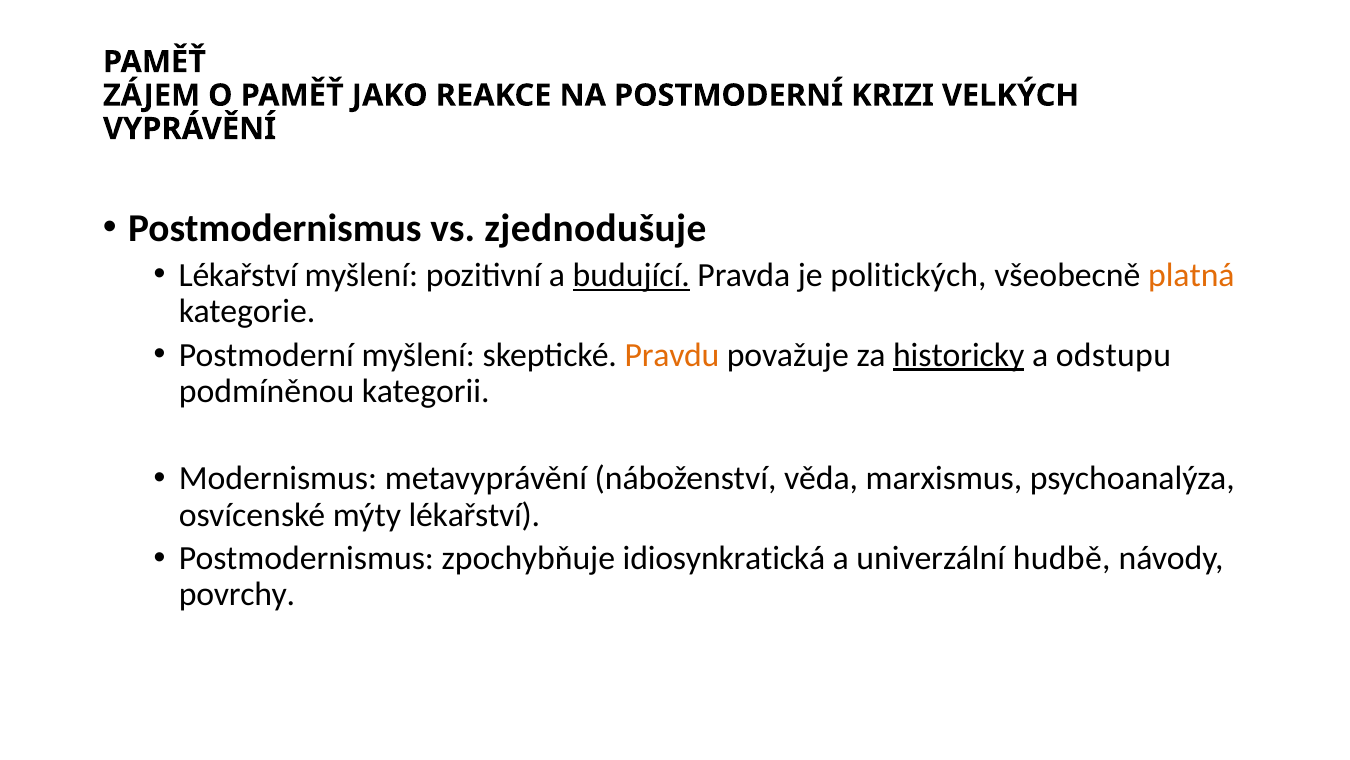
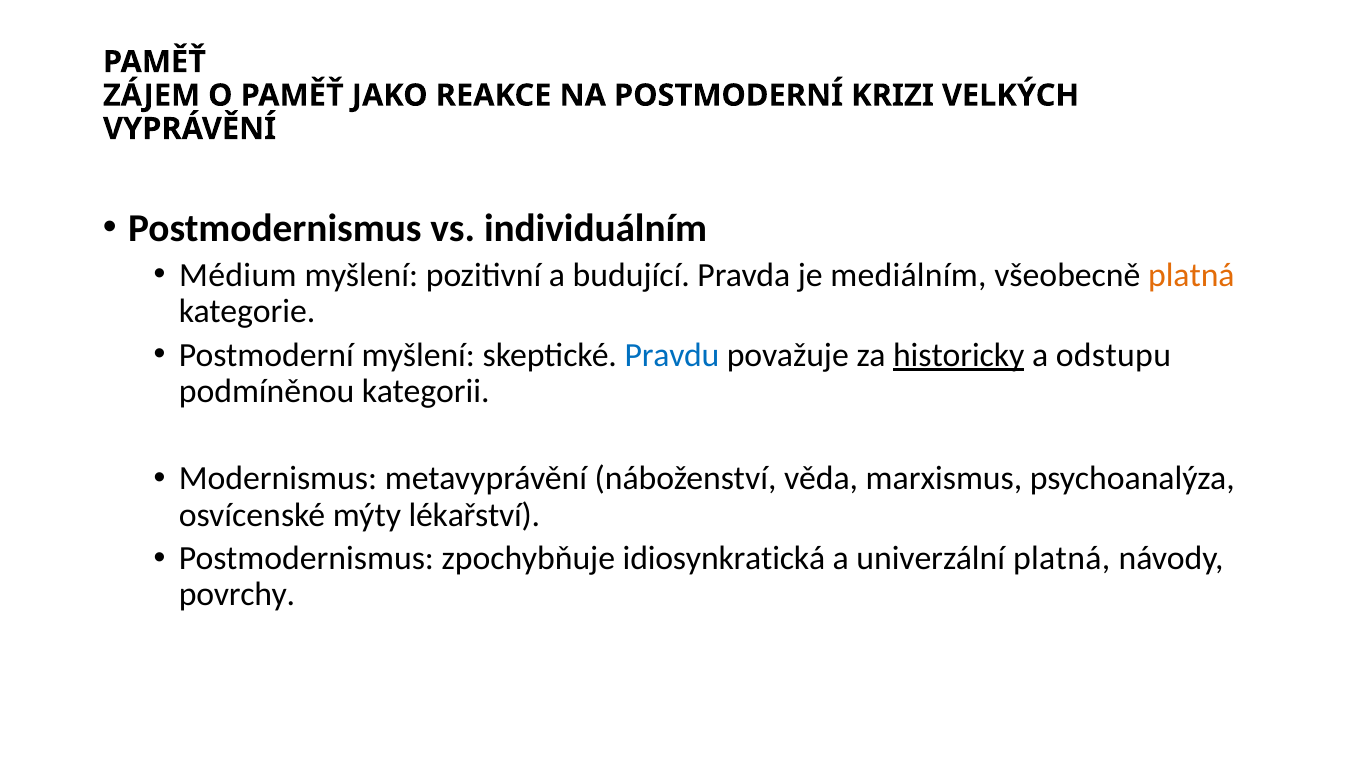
zjednodušuje: zjednodušuje -> individuálním (596, 228)
Lékařství: Lékařství -> Médium (238, 275)
budující underline: present -> none (631, 275)
politických: politických -> mediálním (908, 275)
Pravdu colour: orange -> blue (672, 355)
univerzální hudbě: hudbě -> platná (1062, 558)
